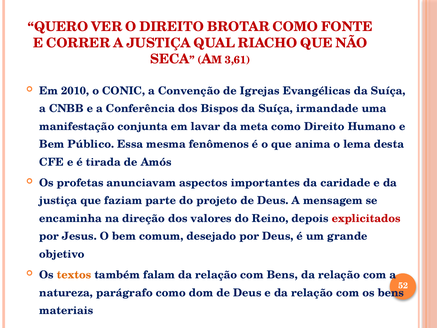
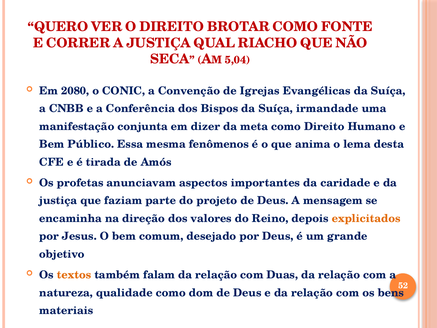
3,61: 3,61 -> 5,04 (238, 60)
2010: 2010 -> 2080 (75, 91)
lavar: lavar -> dizer (206, 126)
explicitados colour: red -> orange (366, 218)
com Bens: Bens -> Duas (282, 275)
parágrafo: parágrafo -> qualidade (124, 293)
